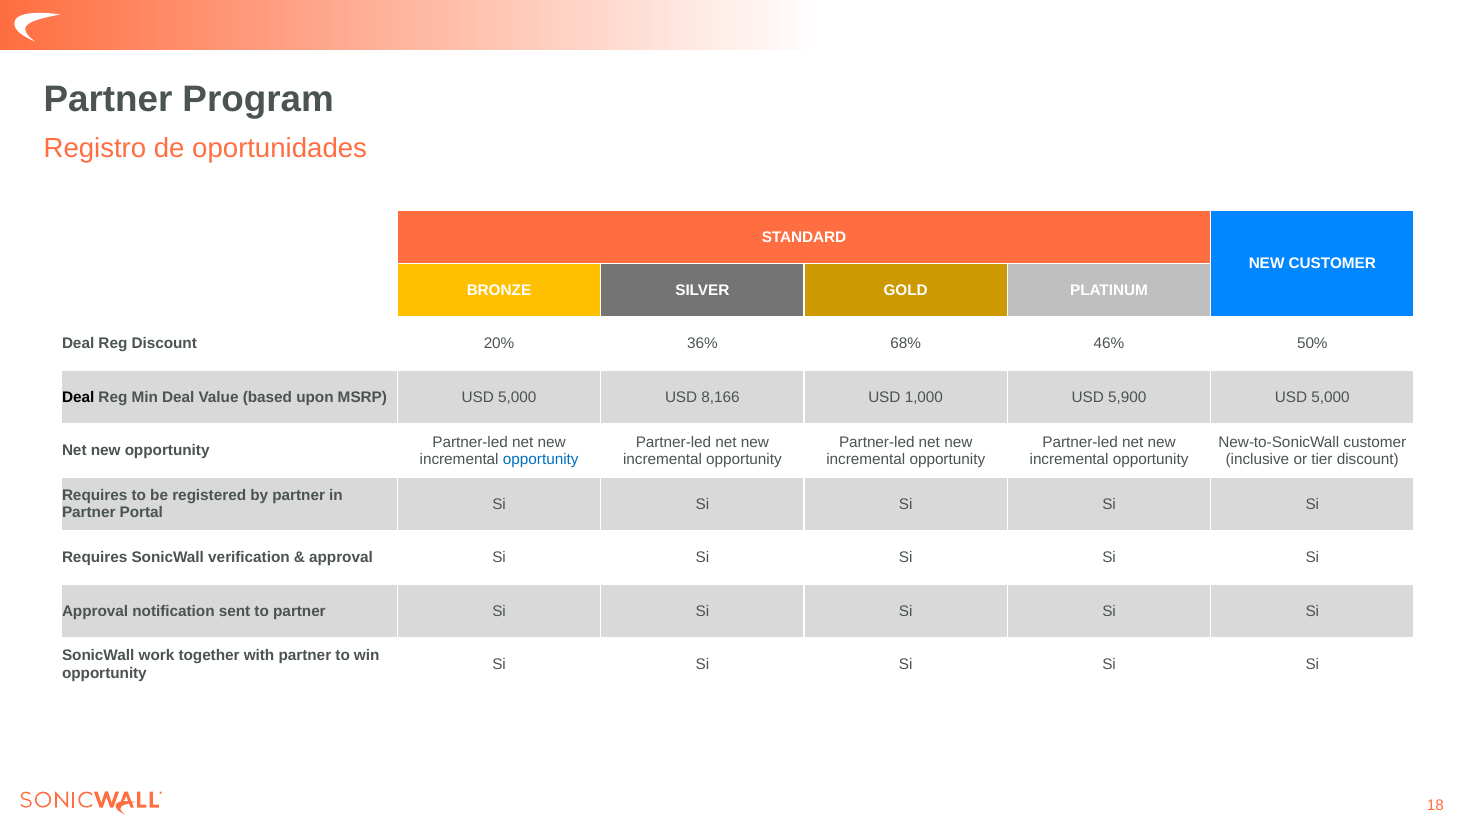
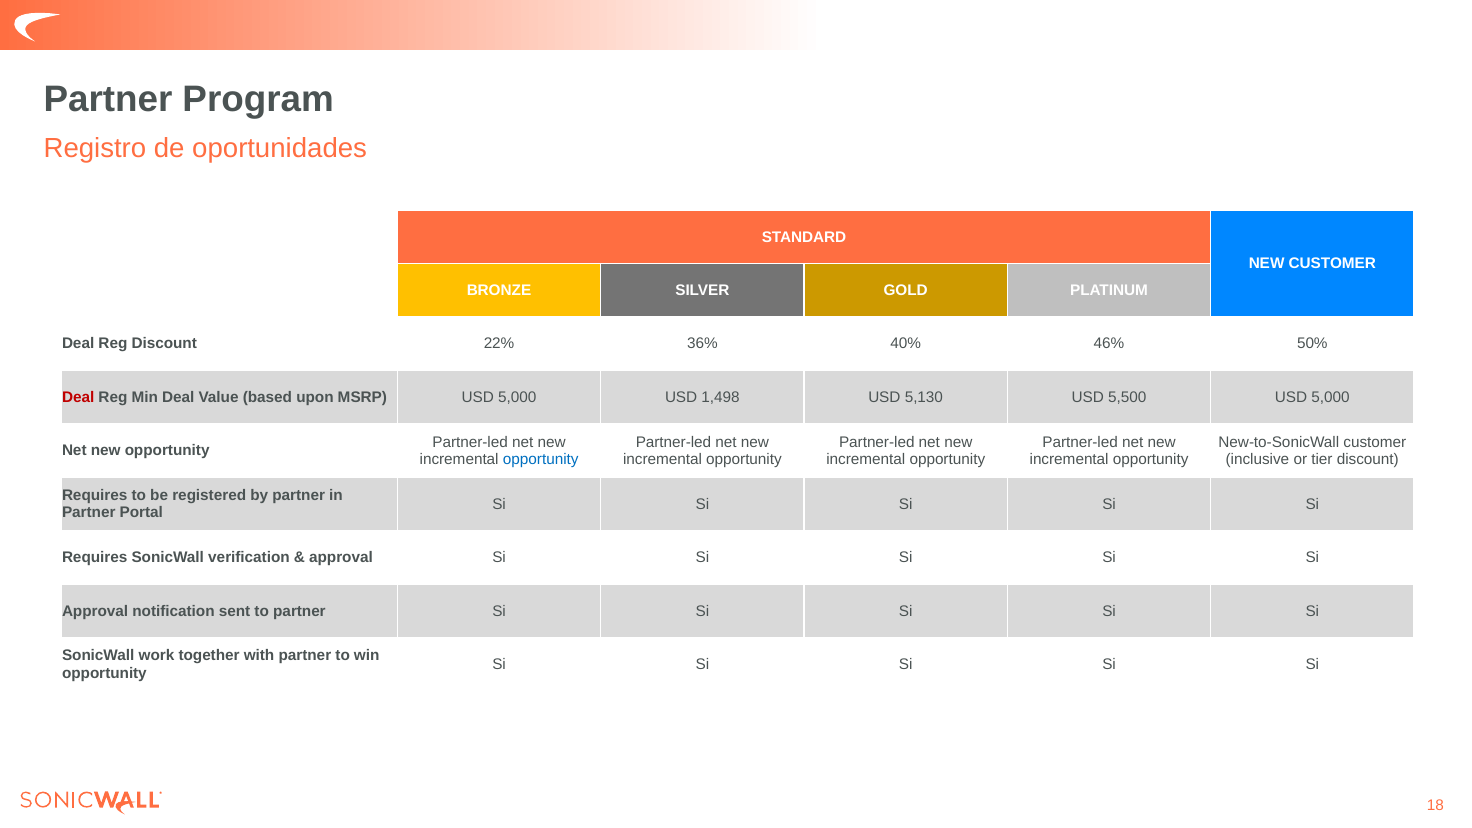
20%: 20% -> 22% (499, 344)
68%: 68% -> 40% (906, 344)
Deal colour: black -> red (78, 397)
8,166: 8,166 -> 1,498 (721, 397)
1,000: 1,000 -> 5,130 (924, 397)
5,900: 5,900 -> 5,500 (1127, 397)
